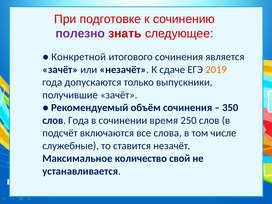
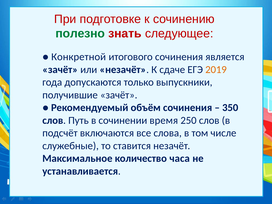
полезно colour: purple -> green (80, 34)
слов Года: Года -> Путь (78, 120)
свой: свой -> часа (180, 158)
